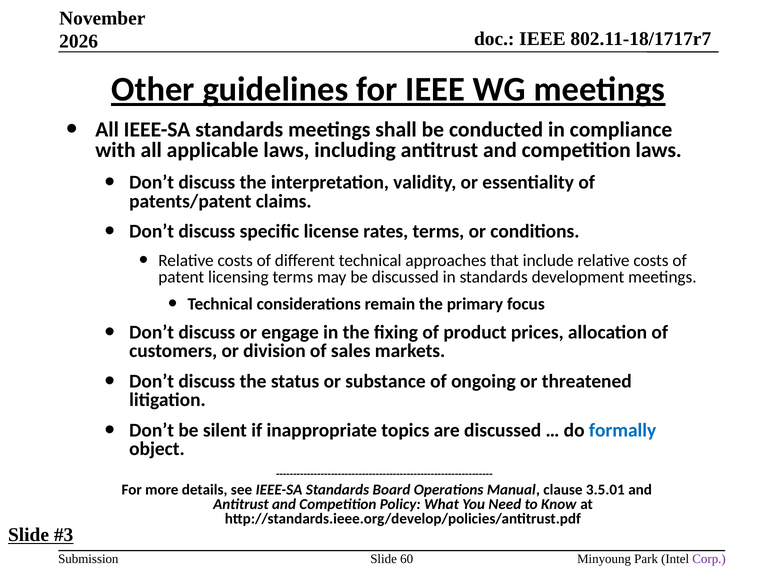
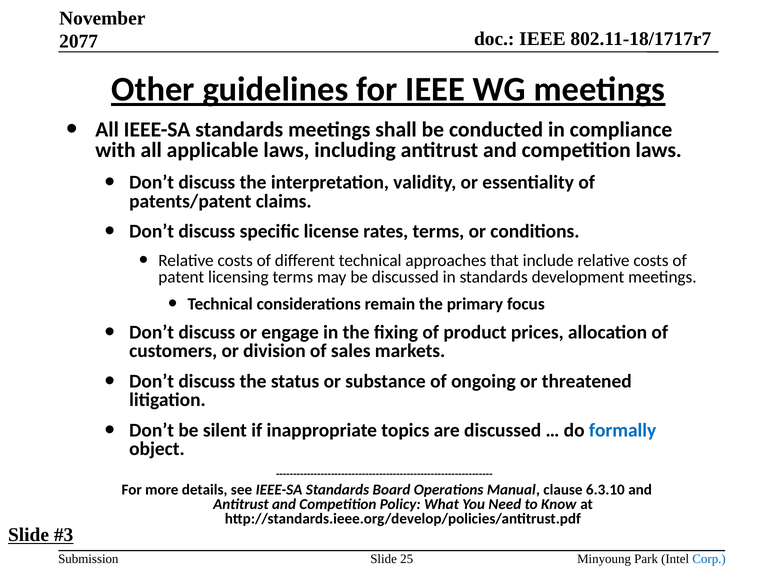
2026: 2026 -> 2077 (79, 41)
3.5.01: 3.5.01 -> 6.3.10 (605, 490)
60: 60 -> 25 (407, 559)
Corp colour: purple -> blue (709, 559)
